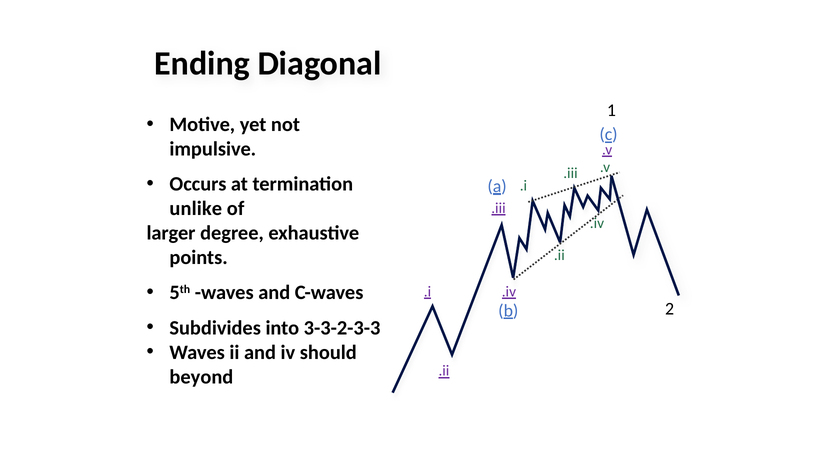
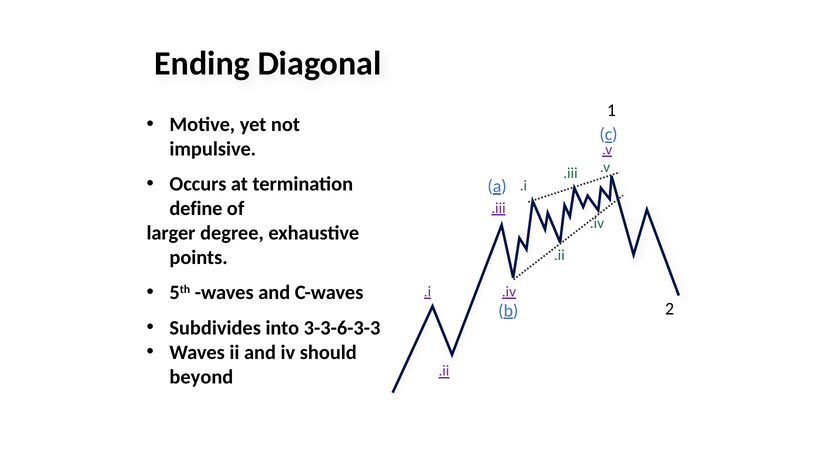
unlike: unlike -> define (196, 209)
3-3-2-3-3: 3-3-2-3-3 -> 3-3-6-3-3 (342, 328)
